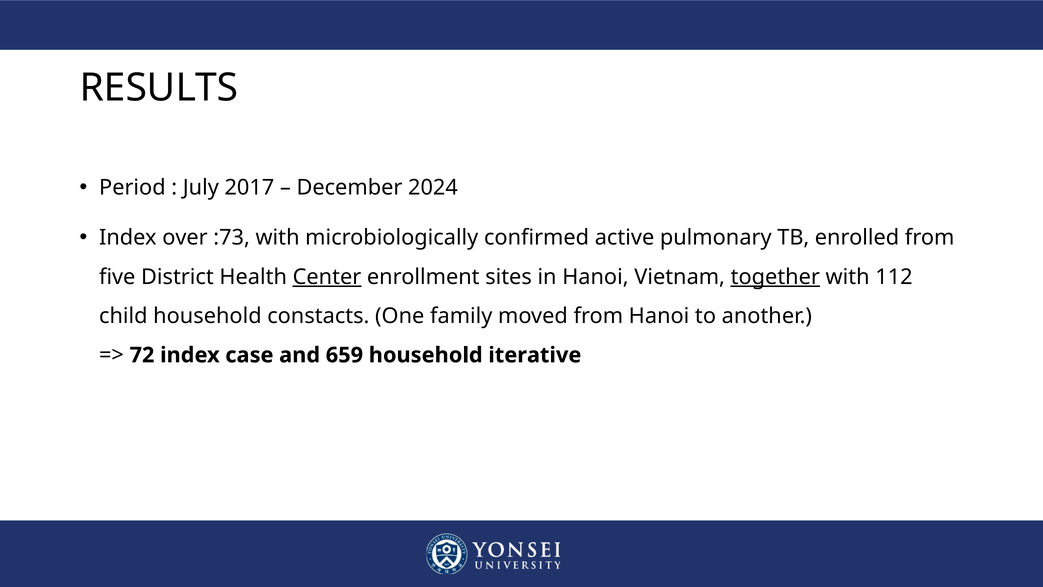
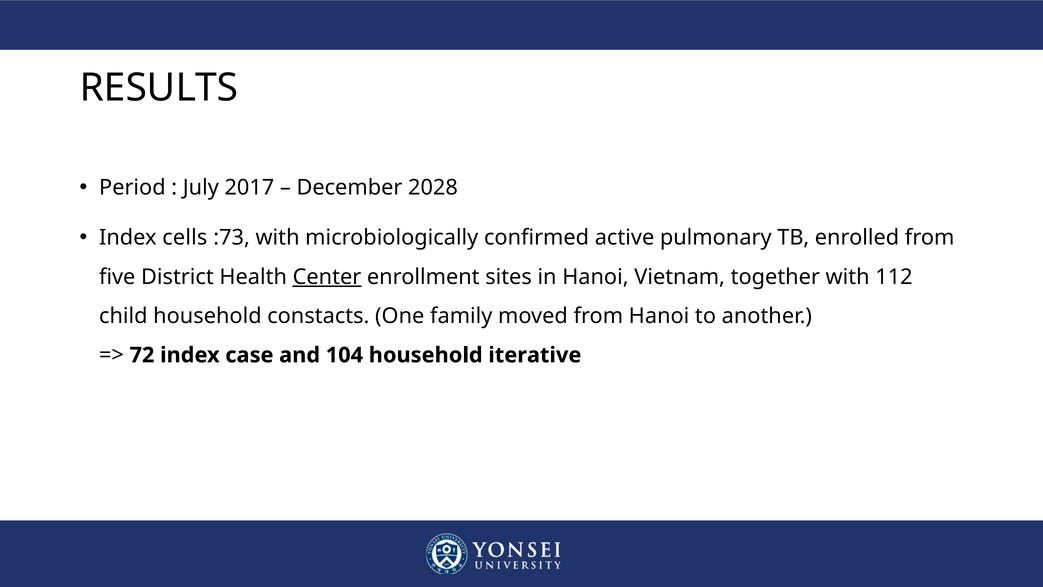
2024: 2024 -> 2028 (433, 188)
over: over -> cells (185, 238)
together underline: present -> none (775, 277)
659: 659 -> 104 (344, 355)
